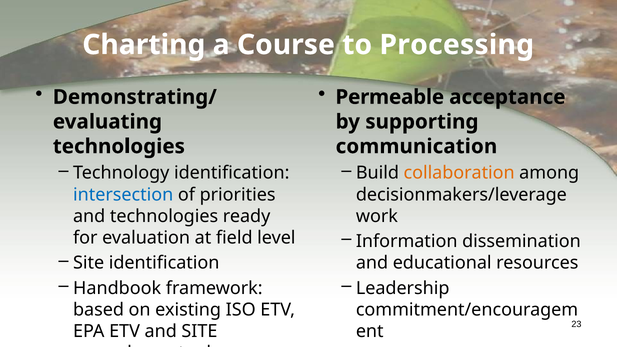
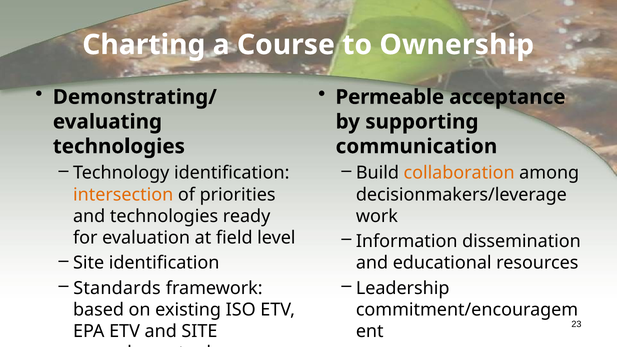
Processing: Processing -> Ownership (457, 45)
intersection colour: blue -> orange (123, 195)
Handbook: Handbook -> Standards (117, 288)
